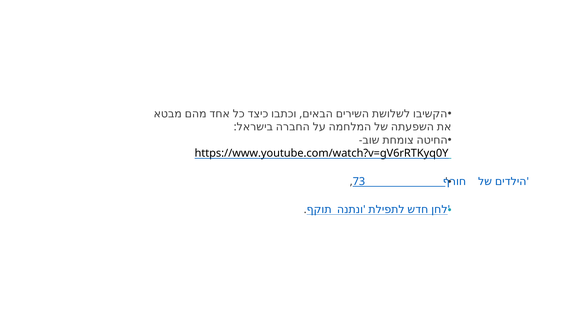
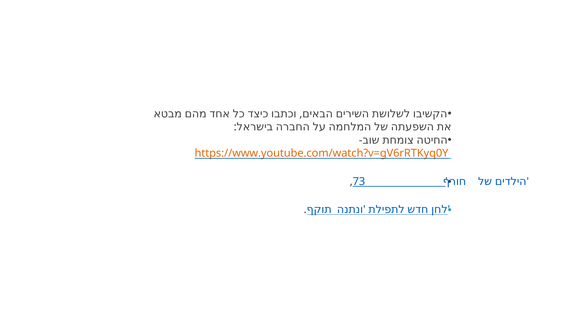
https://www.youtube.com/watch?v=gV6rRTKyq0Y colour: black -> orange (322, 153)
